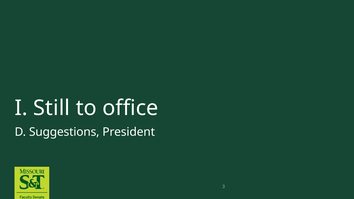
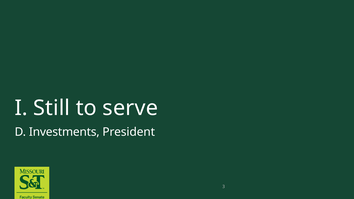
office: office -> serve (130, 108)
Suggestions: Suggestions -> Investments (64, 132)
